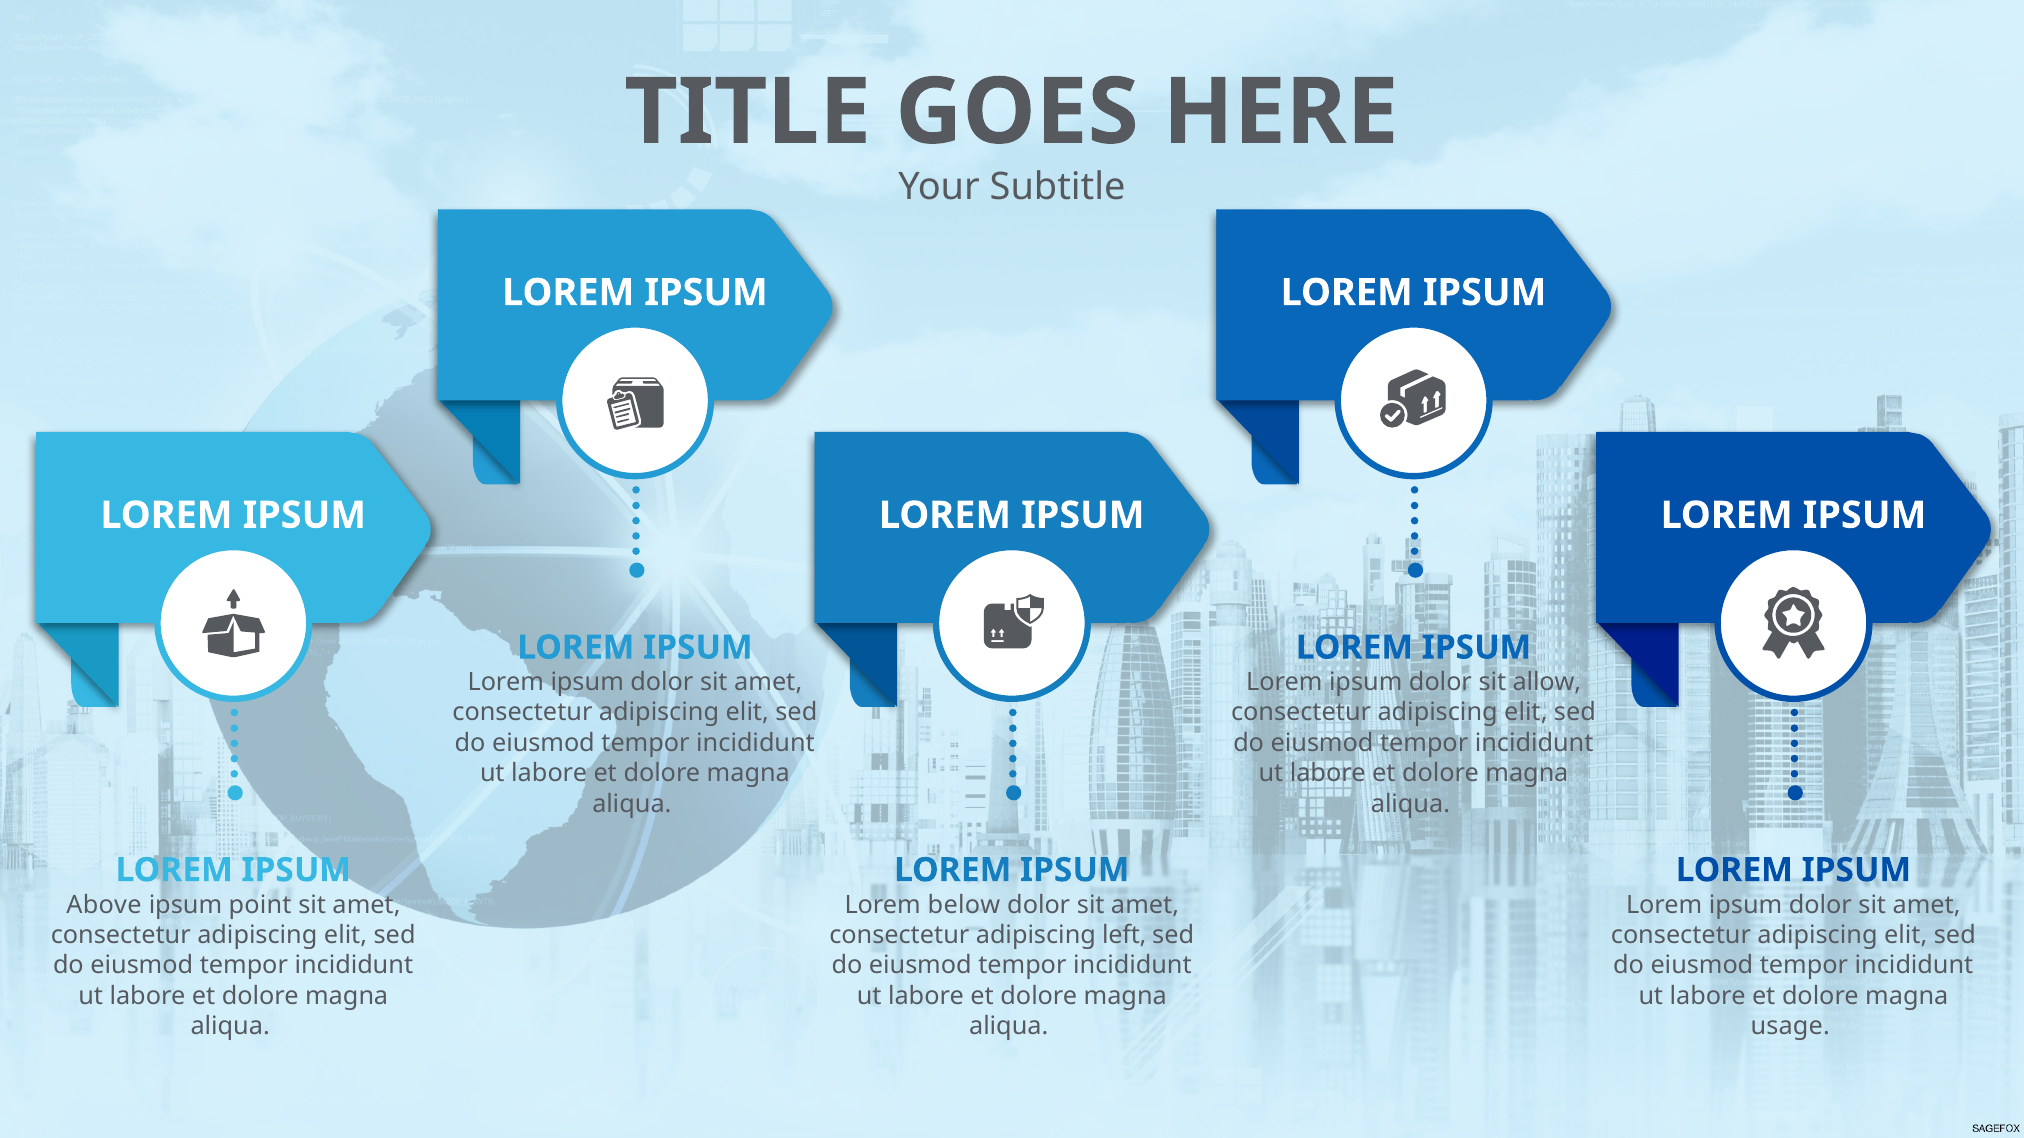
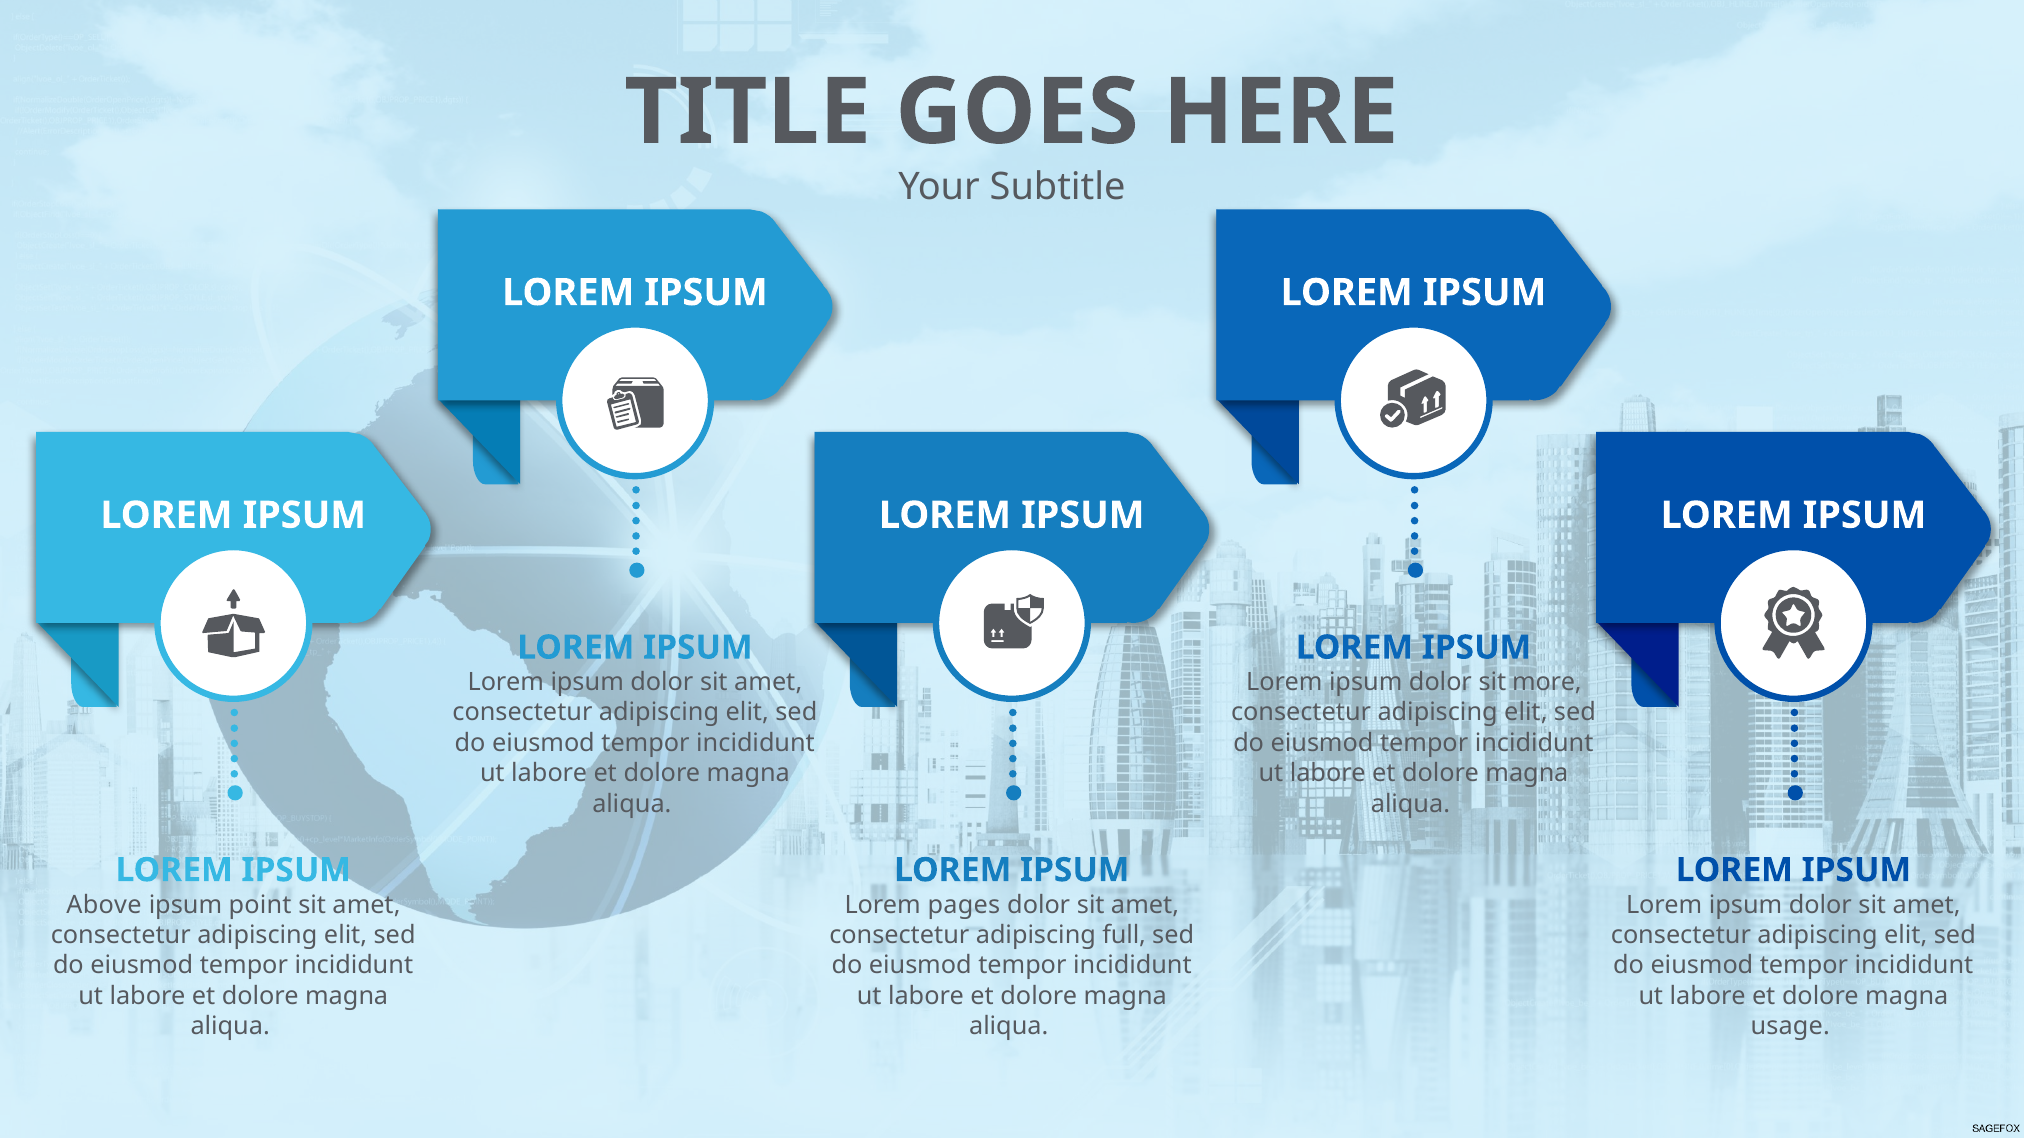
allow: allow -> more (1547, 683)
below: below -> pages (964, 905)
left: left -> full (1124, 936)
